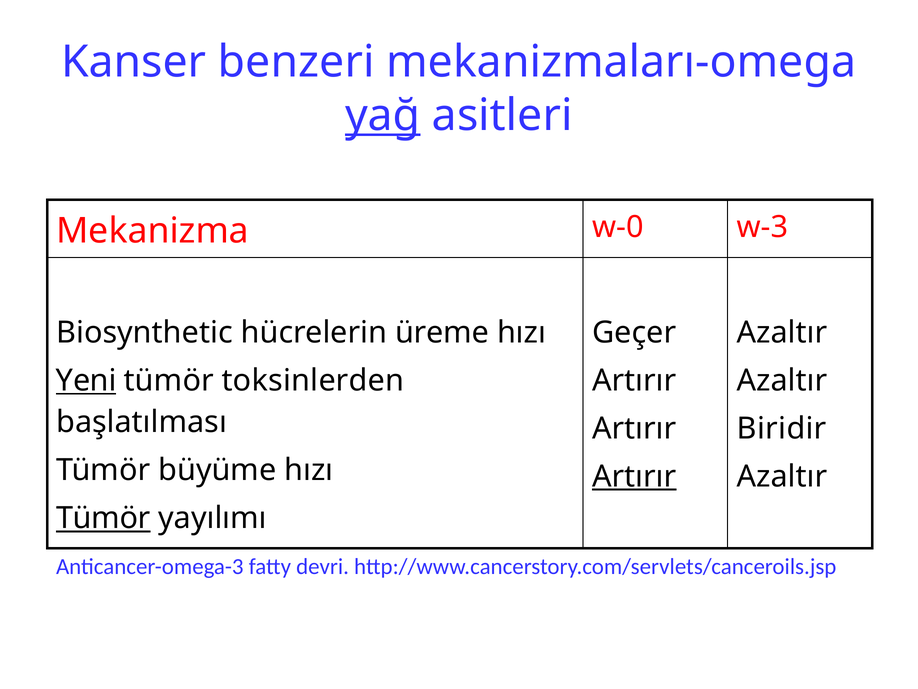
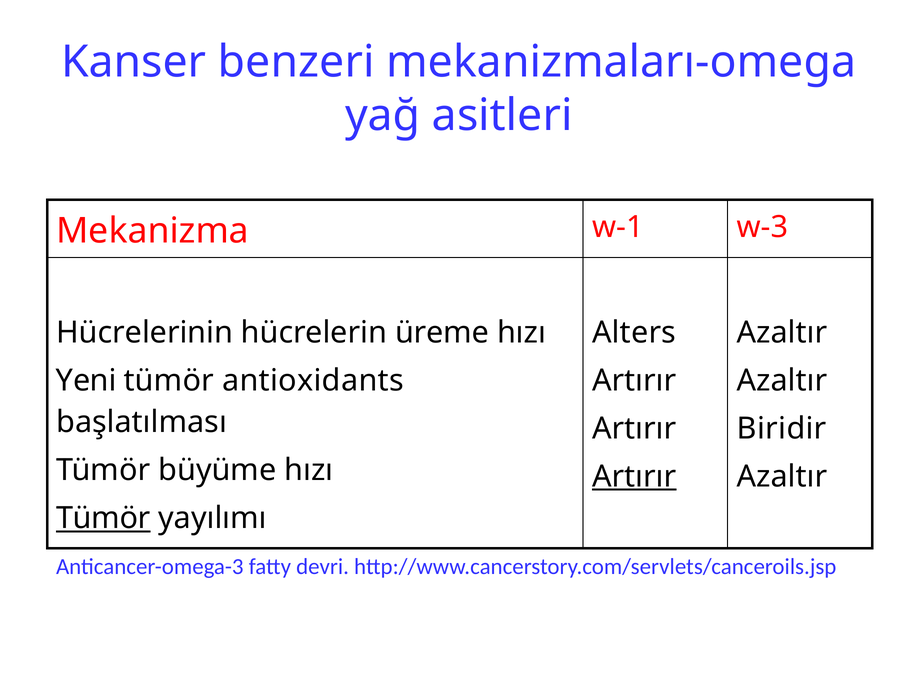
yağ underline: present -> none (383, 116)
w-0: w-0 -> w-1 (618, 227)
Biosynthetic: Biosynthetic -> Hücrelerinin (145, 332)
Geçer: Geçer -> Alters (634, 332)
Yeni underline: present -> none (86, 380)
toksinlerden: toksinlerden -> antioxidants (313, 380)
